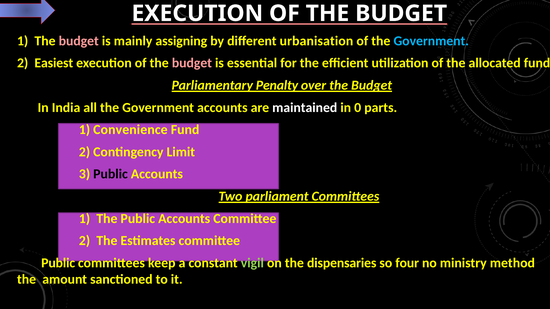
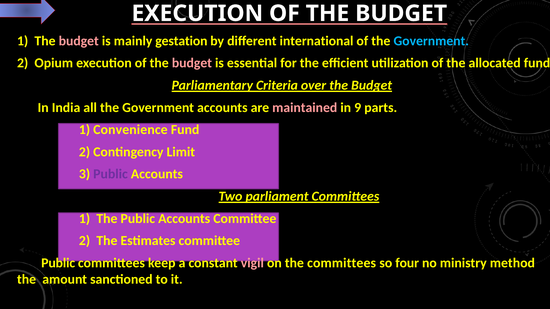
assigning: assigning -> gestation (181, 41)
urbanisation: urbanisation -> international (317, 41)
Easiest: Easiest -> Opium (54, 63)
Penalty: Penalty -> Criteria (277, 85)
maintained colour: white -> pink (305, 108)
0: 0 -> 9 (358, 108)
Public colour: black -> purple (111, 174)
vigil colour: light green -> pink (252, 263)
the dispensaries: dispensaries -> committees (342, 263)
